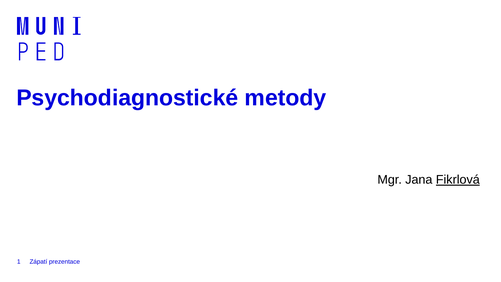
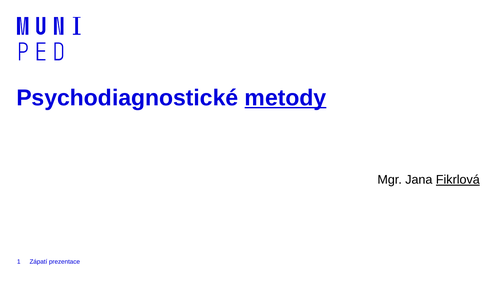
metody underline: none -> present (285, 98)
